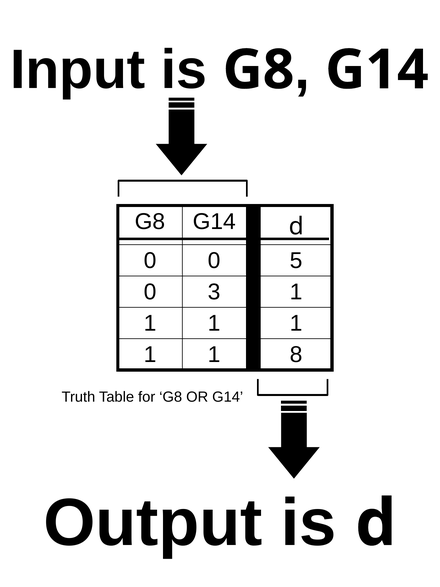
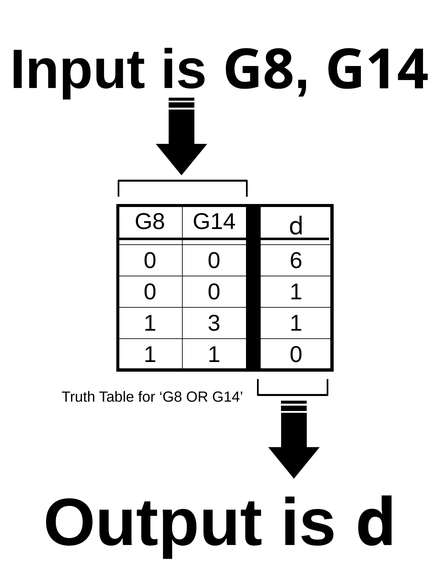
5: 5 -> 6 (296, 261)
3: 3 -> 0 (214, 292)
1: 1 -> 3 (214, 323)
1 8: 8 -> 0 (296, 355)
